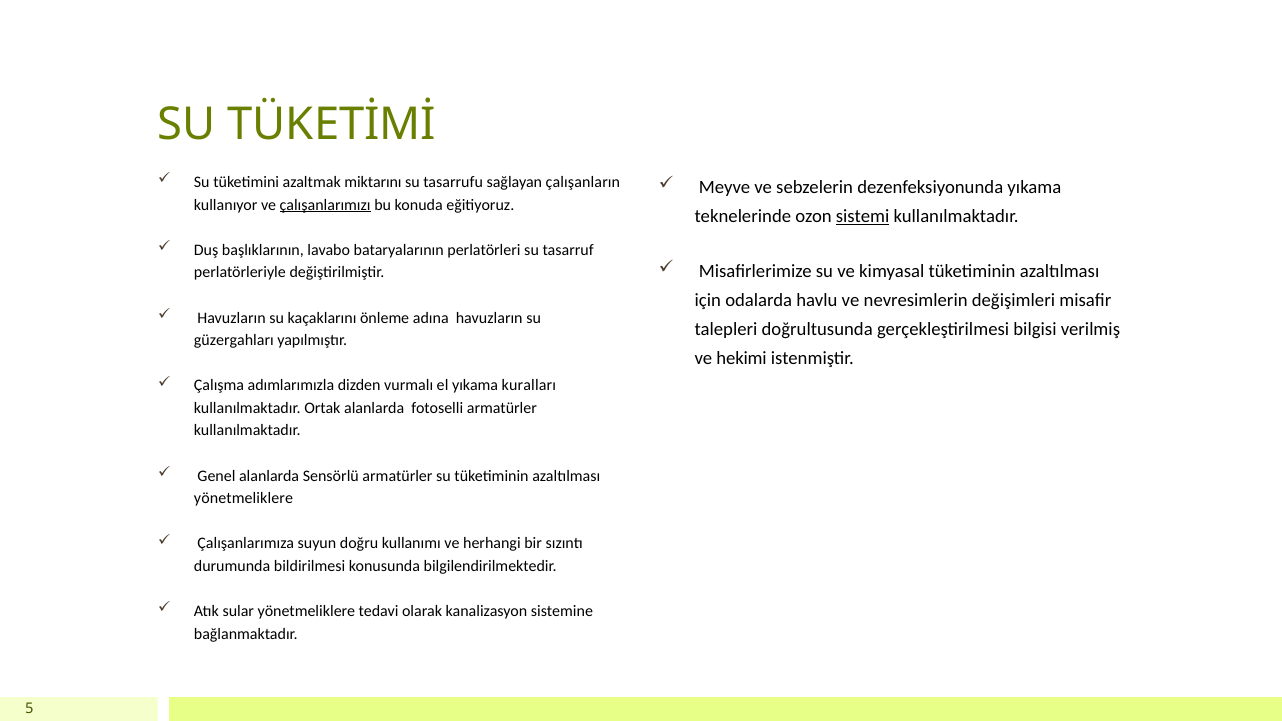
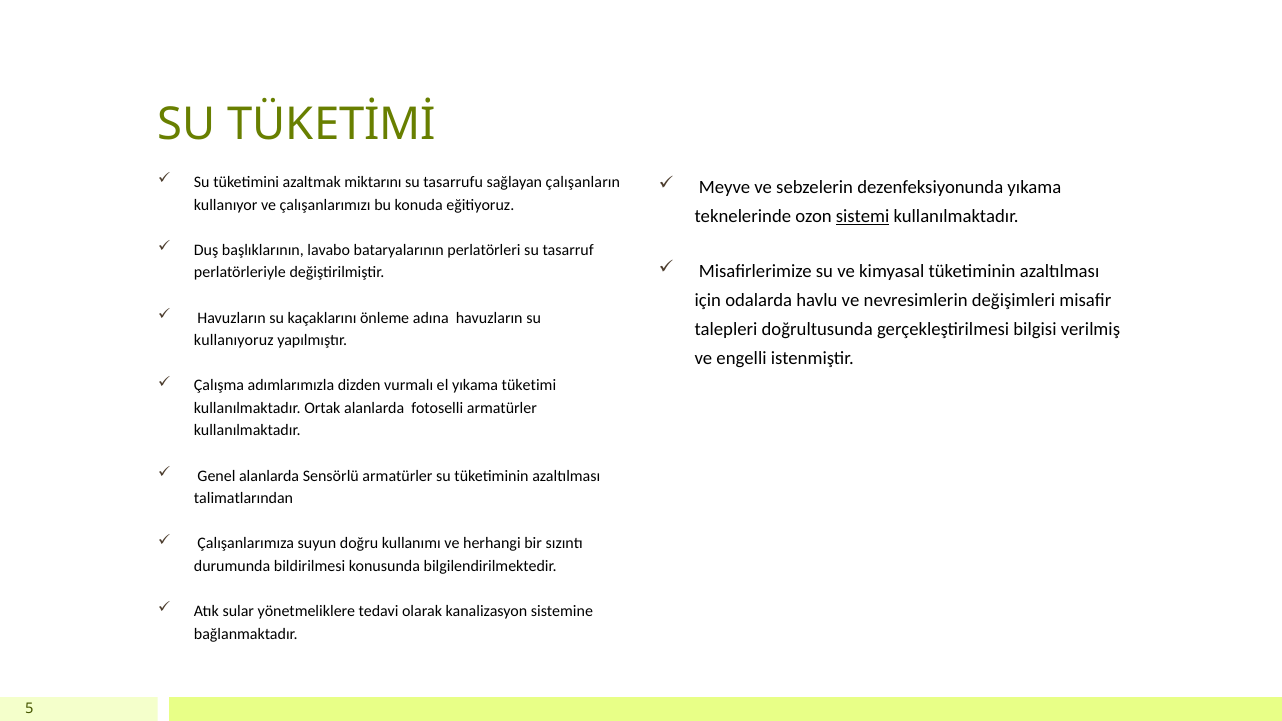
çalışanlarımızı underline: present -> none (325, 205)
güzergahları: güzergahları -> kullanıyoruz (234, 340)
hekimi: hekimi -> engelli (742, 359)
kuralları: kuralları -> tüketimi (529, 386)
yönetmeliklere: yönetmeliklere -> talimatlarından (244, 498)
